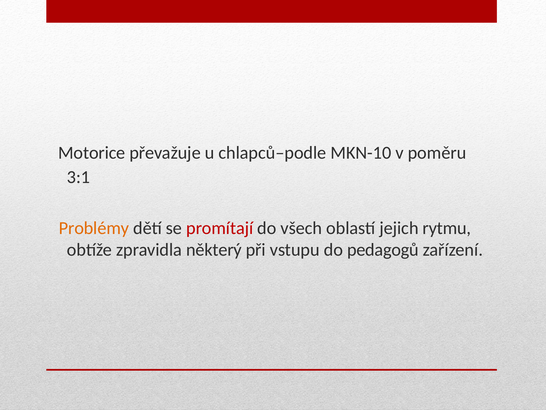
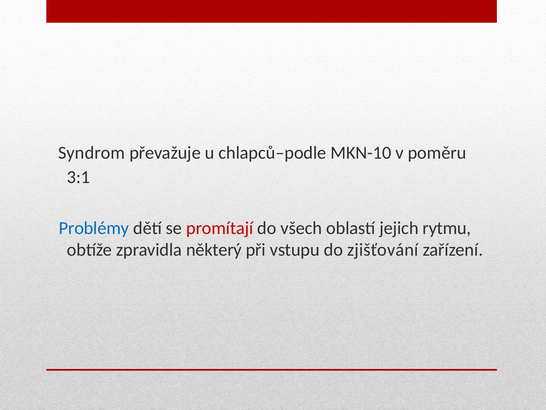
Motorice: Motorice -> Syndrom (92, 153)
Problémy colour: orange -> blue (94, 228)
pedagogů: pedagogů -> zjišťování (383, 250)
